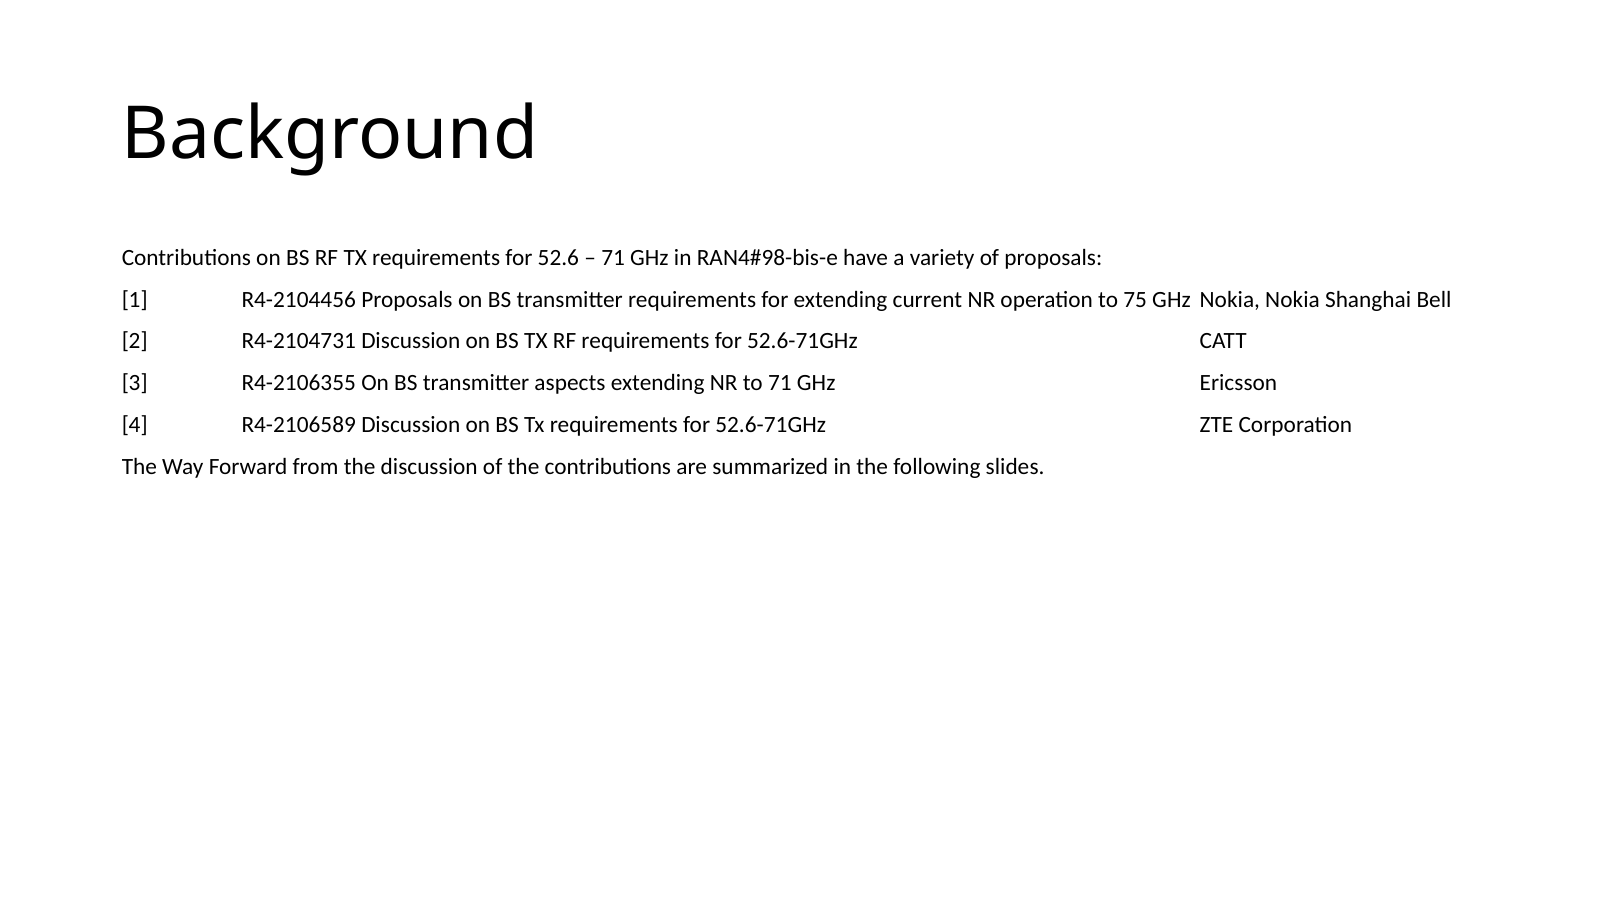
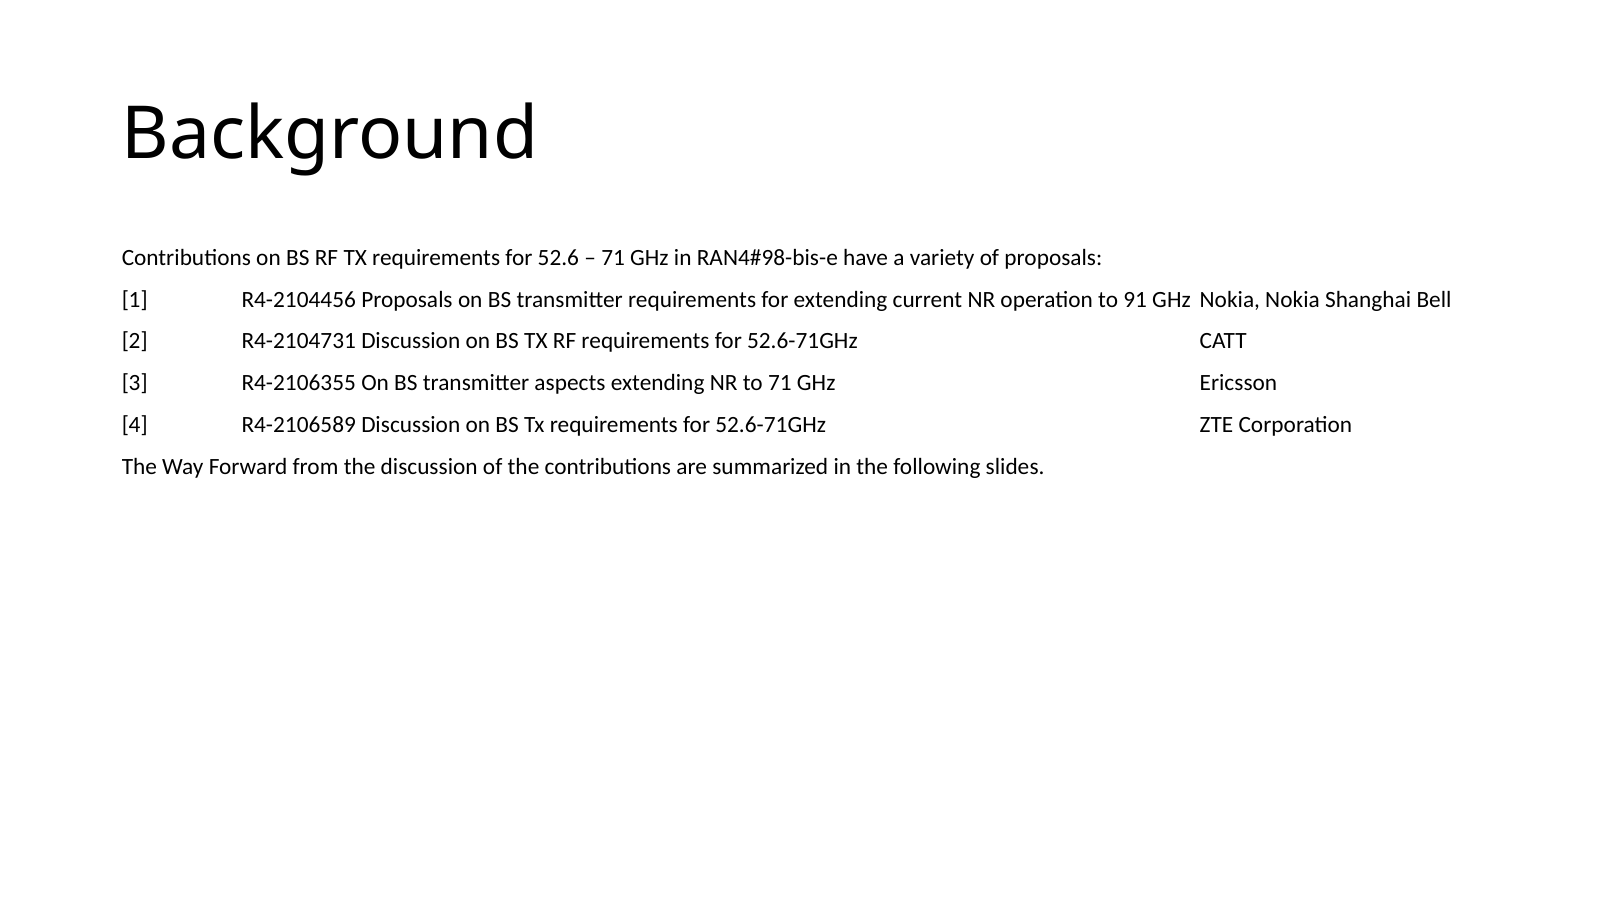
75: 75 -> 91 (1135, 299)
